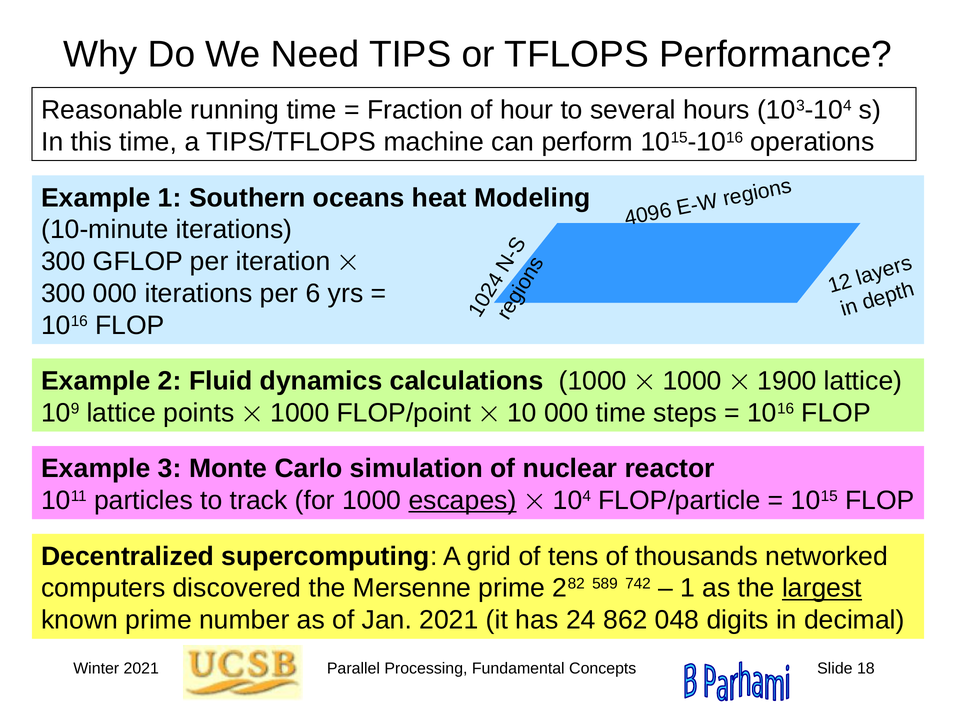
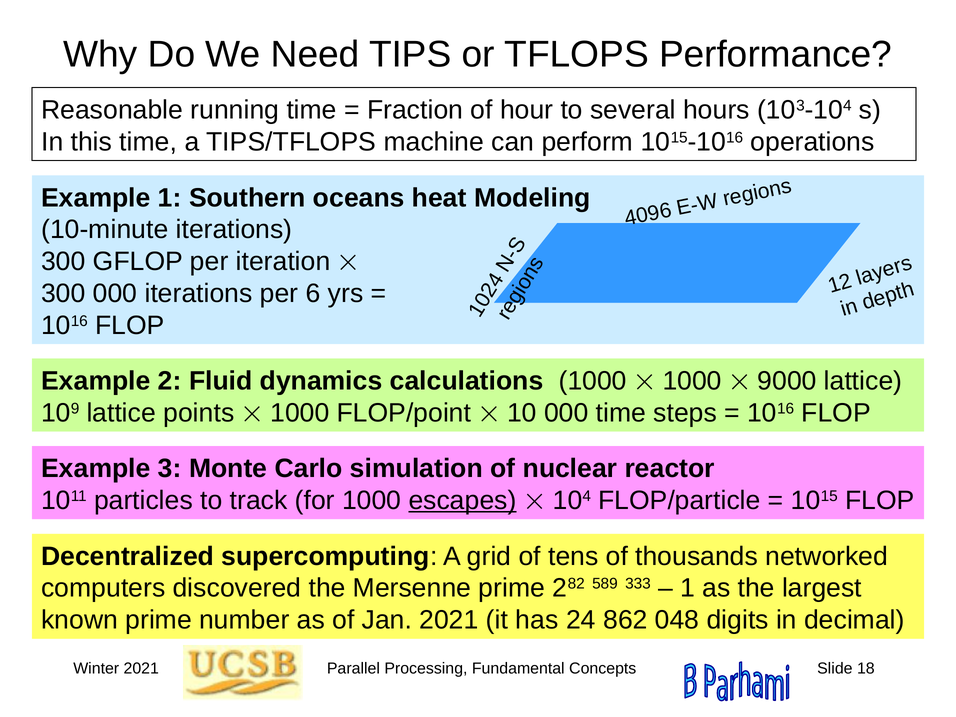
1900: 1900 -> 9000 (787, 381)
742: 742 -> 333 (638, 584)
largest underline: present -> none (822, 588)
